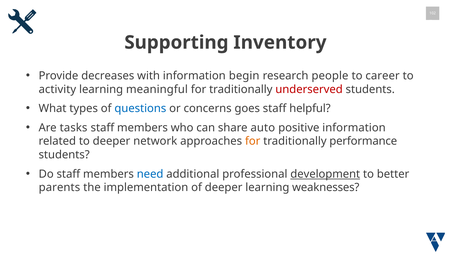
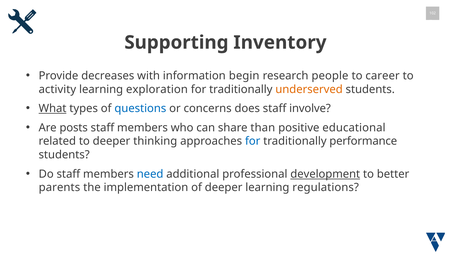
meaningful: meaningful -> exploration (157, 89)
underserved colour: red -> orange (309, 89)
What underline: none -> present (53, 108)
goes: goes -> does (247, 108)
helpful: helpful -> involve (310, 108)
tasks: tasks -> posts (74, 128)
auto: auto -> than (263, 128)
positive information: information -> educational (354, 128)
network: network -> thinking (155, 141)
for colour: orange -> blue (253, 141)
weaknesses: weaknesses -> regulations (326, 187)
